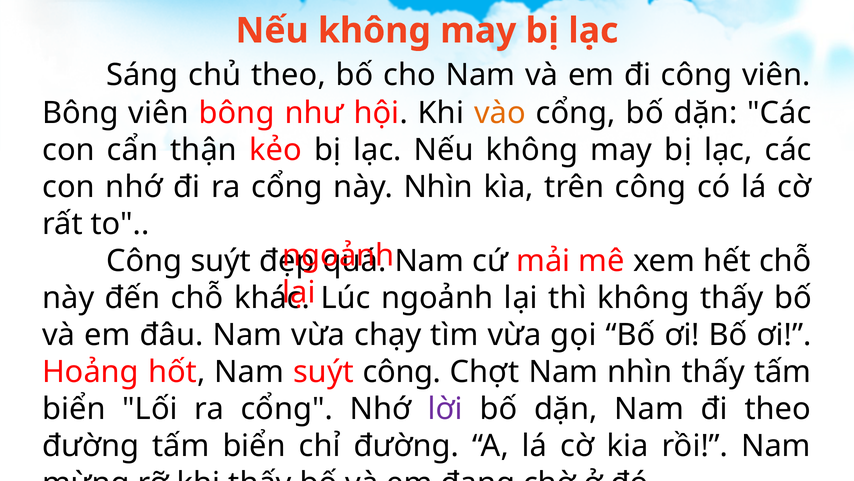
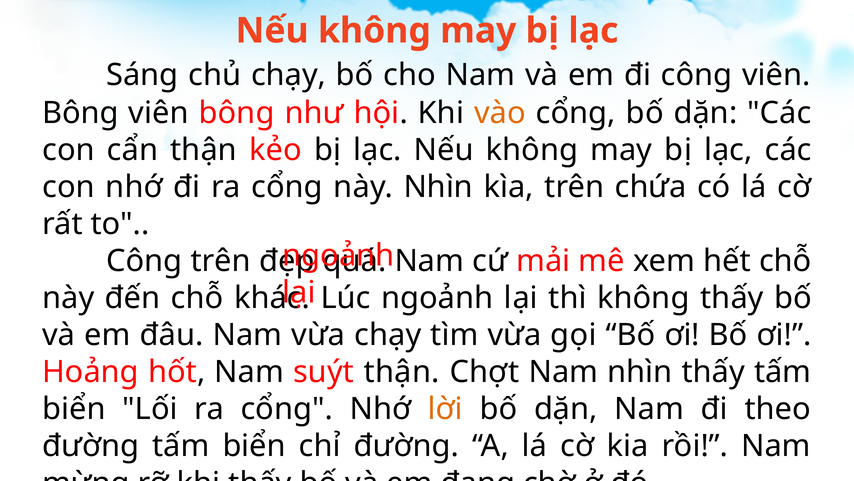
chủ theo: theo -> chạy (289, 75)
trên công: công -> chứa (651, 187)
Công suýt: suýt -> trên (221, 261)
suýt công: công -> thận (402, 372)
lời colour: purple -> orange (445, 409)
